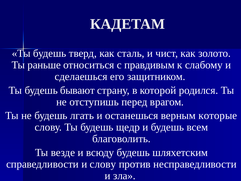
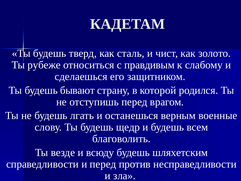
раньше: раньше -> рубеже (44, 65)
которые: которые -> военные (218, 115)
и слову: слову -> перед (103, 164)
